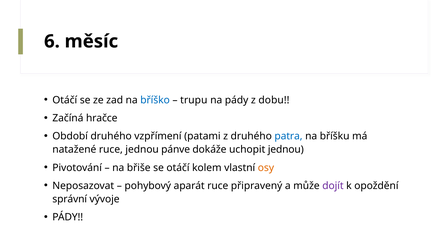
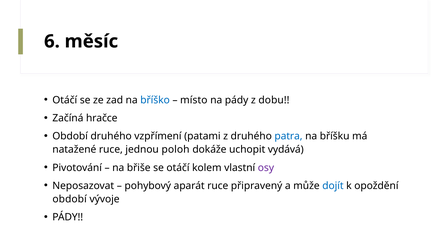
trupu: trupu -> místo (194, 100)
pánve: pánve -> poloh (176, 150)
uchopit jednou: jednou -> vydává (286, 150)
osy colour: orange -> purple (266, 168)
dojít colour: purple -> blue (333, 186)
správní: správní -> období (70, 199)
